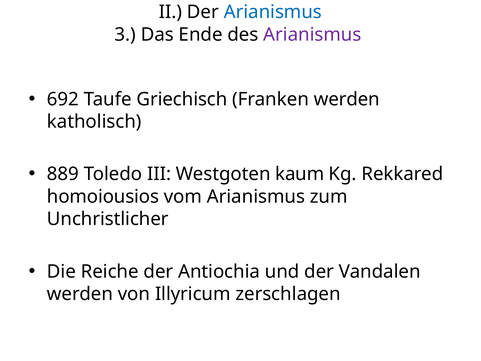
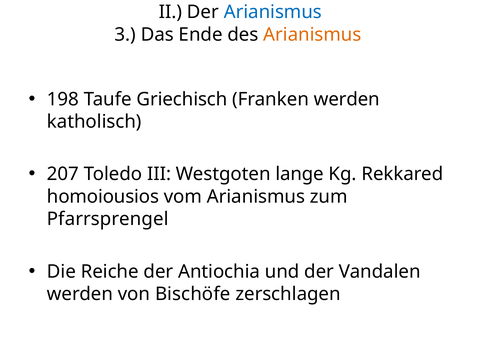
Arianismus colour: purple -> orange (312, 35)
692: 692 -> 198 (63, 99)
889: 889 -> 207 (63, 174)
kaum: kaum -> lange (300, 174)
Unchristlicher: Unchristlicher -> Pfarrsprengel (108, 219)
Illyricum: Illyricum -> Bischöfe (193, 294)
